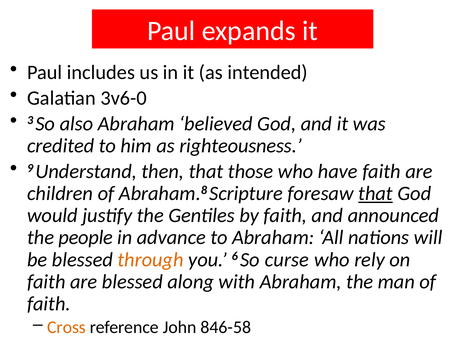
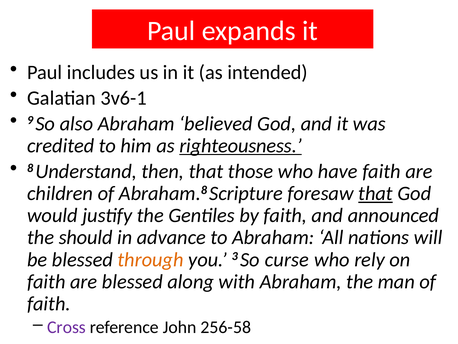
3v6-0: 3v6-0 -> 3v6-1 (124, 98)
3: 3 -> 9 (30, 120)
righteousness underline: none -> present (241, 146)
9: 9 -> 8 (30, 168)
people: people -> should (86, 237)
6: 6 -> 3 (235, 256)
Cross colour: orange -> purple (67, 327)
846-58: 846-58 -> 256-58 (226, 327)
